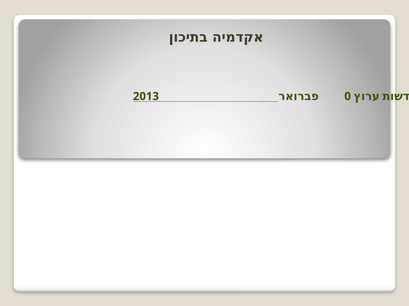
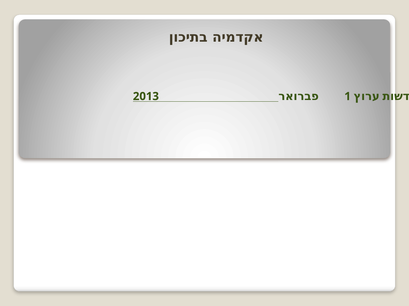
0: 0 -> 1 (348, 97)
